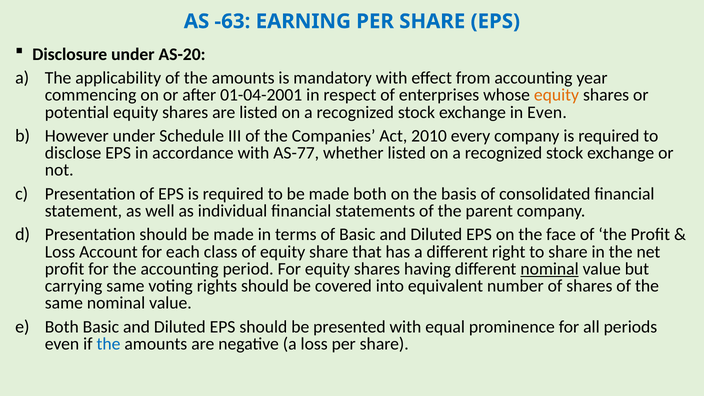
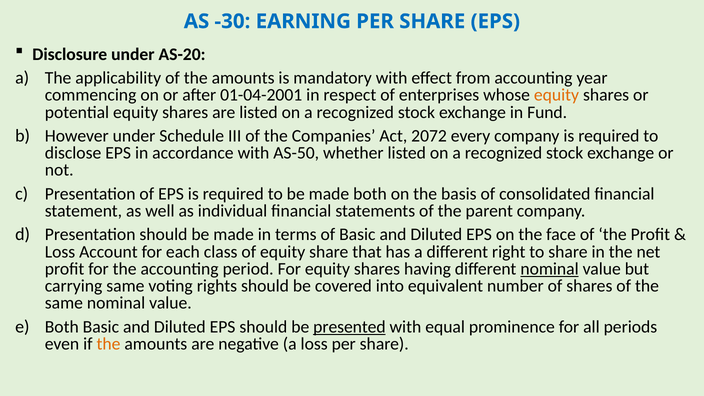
-63: -63 -> -30 (232, 21)
in Even: Even -> Fund (547, 112)
2010: 2010 -> 2072 (429, 136)
AS-77: AS-77 -> AS-50 (296, 153)
presented underline: none -> present (349, 327)
the colour: blue -> orange (108, 344)
